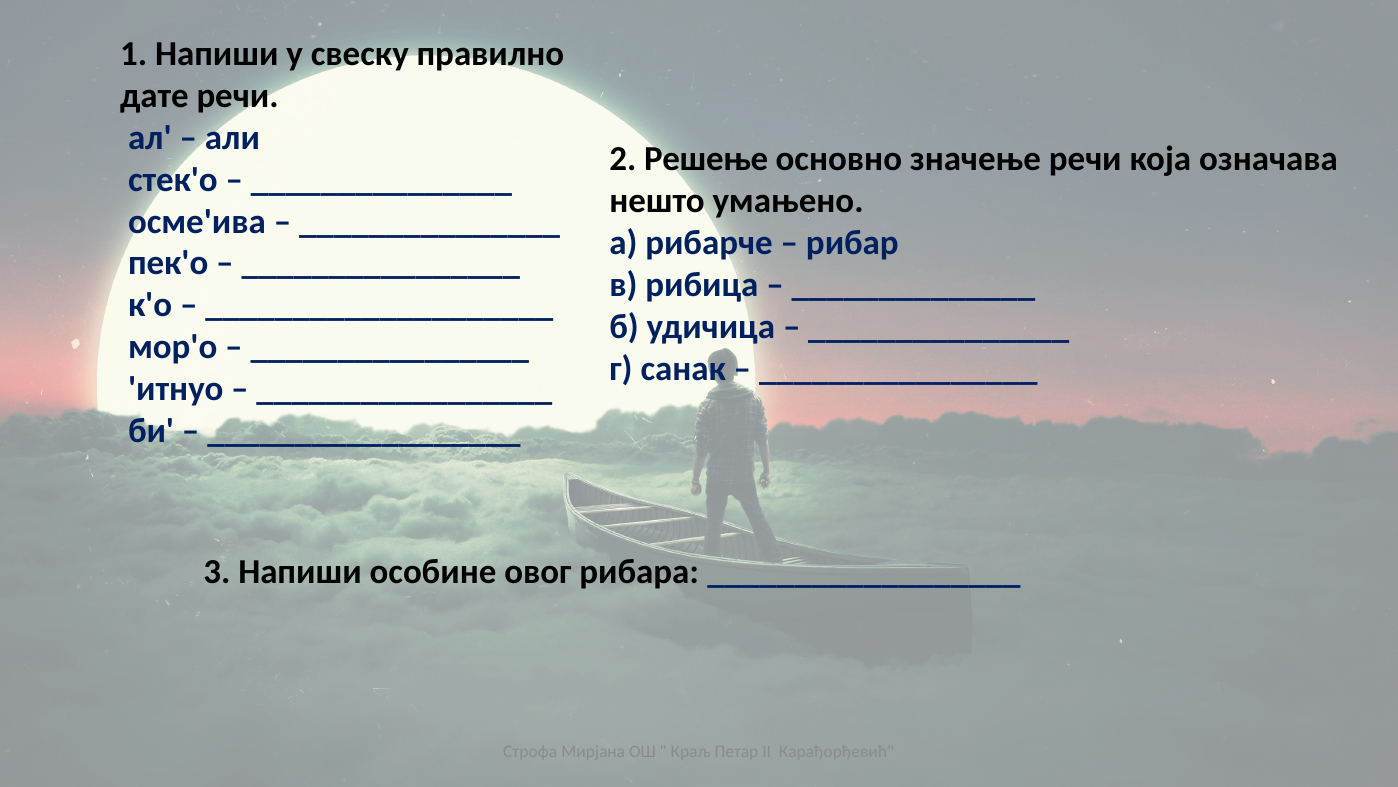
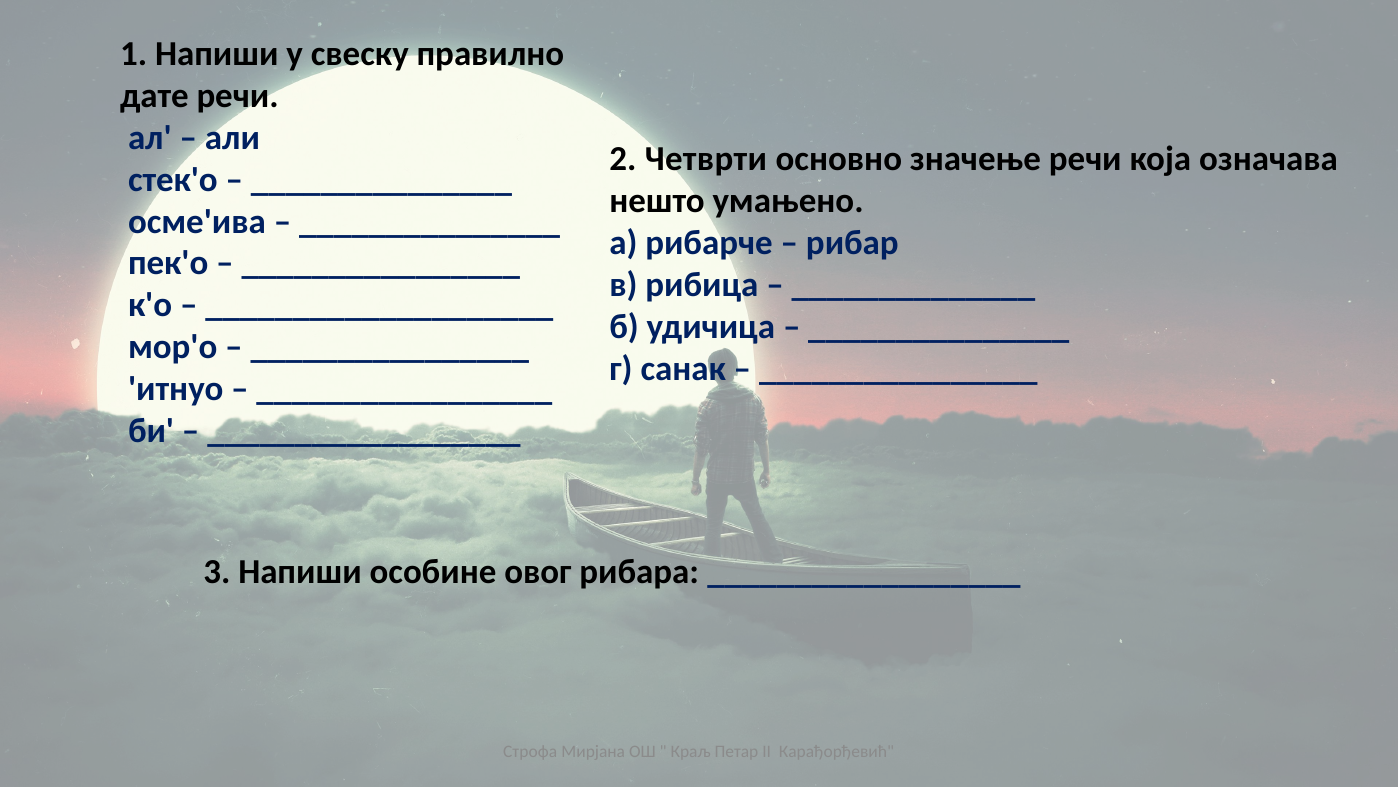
Решење: Решење -> Четврти (706, 159)
